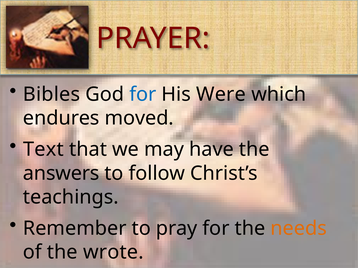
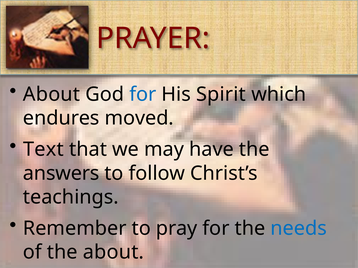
Bibles: Bibles -> About (52, 94)
Were: Were -> Spirit (221, 94)
needs colour: orange -> blue (299, 229)
the wrote: wrote -> about (113, 253)
